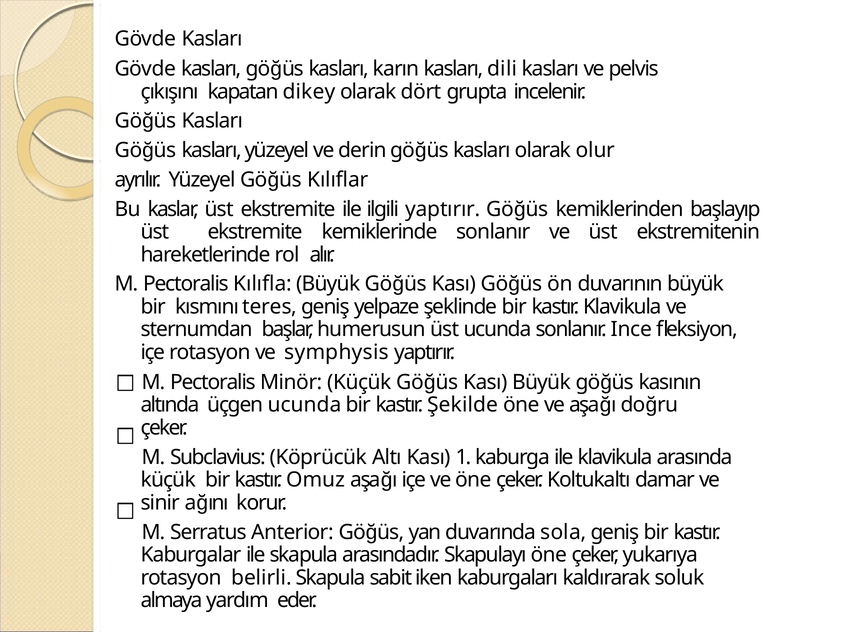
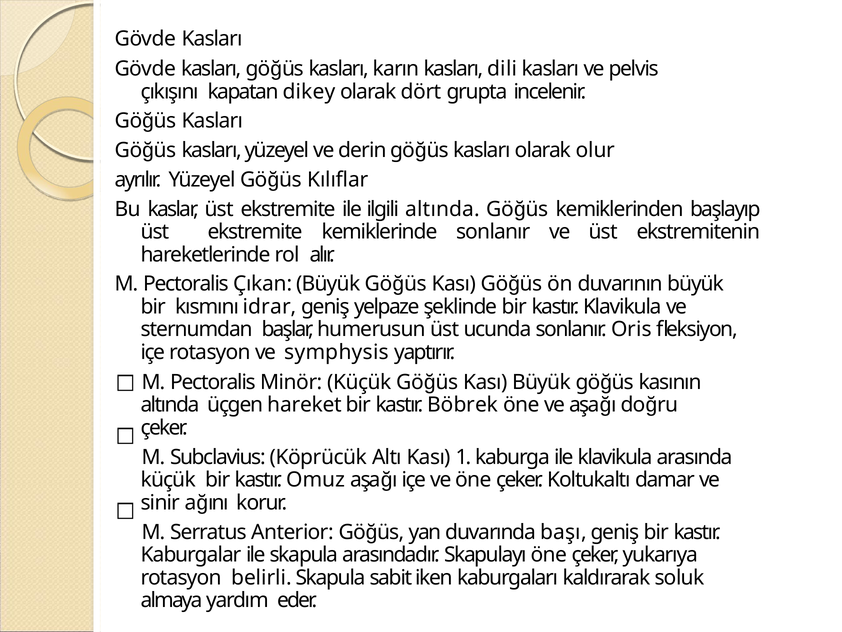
ilgili yaptırır: yaptırır -> altında (443, 209)
Kılıfla: Kılıfla -> Çıkan (263, 284)
teres: teres -> idrar (270, 307)
Ince: Ince -> Oris (631, 329)
üçgen ucunda: ucunda -> hareket (305, 405)
Şekilde: Şekilde -> Böbrek (463, 405)
sola: sola -> başı (563, 532)
